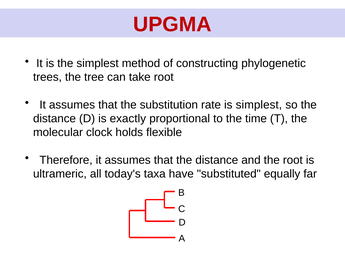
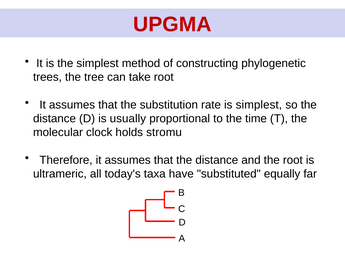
exactly: exactly -> usually (128, 119)
flexible: flexible -> stromu (164, 132)
